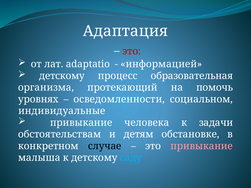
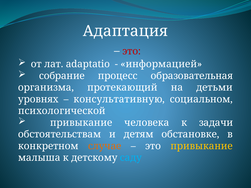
детскому: детскому -> собрание (62, 76)
помочь: помочь -> детьми (214, 88)
осведомленности: осведомленности -> консультативную (119, 99)
индивидуальные: индивидуальные -> психологической (62, 111)
случае colour: black -> orange (105, 146)
привыкание colour: pink -> yellow (202, 146)
